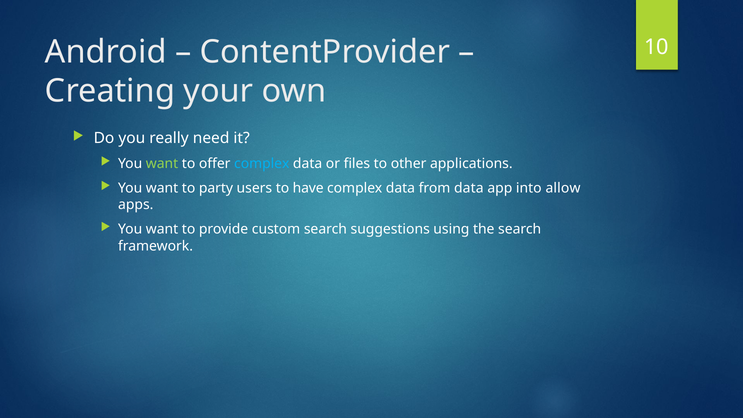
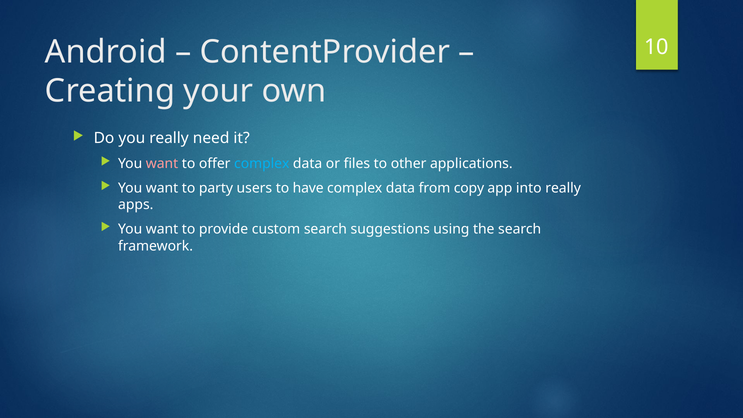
want colour: light green -> pink (162, 164)
from data: data -> copy (469, 188)
into allow: allow -> really (563, 188)
